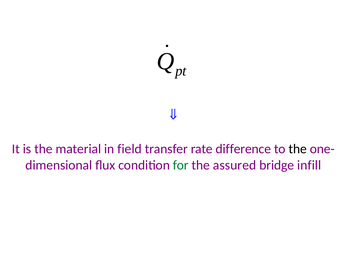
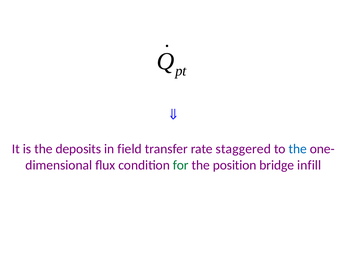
material: material -> deposits (78, 149)
difference: difference -> staggered (243, 149)
the colour: black -> blue (298, 149)
assured: assured -> position (235, 165)
